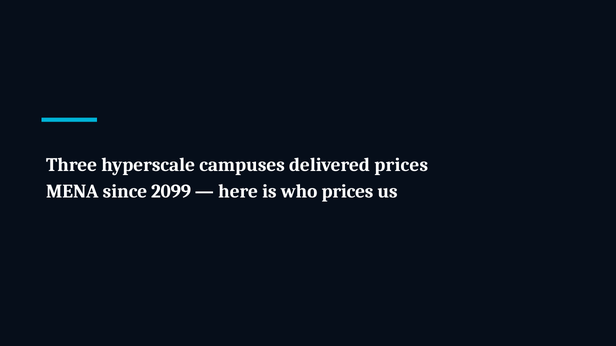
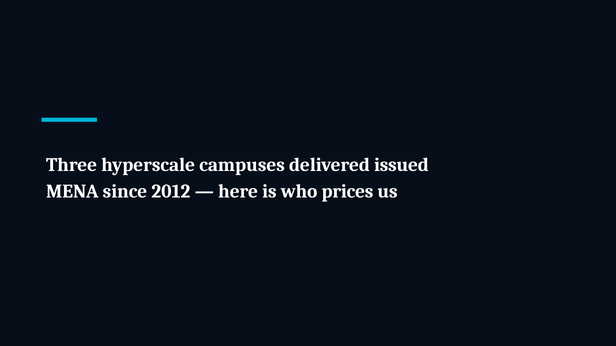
delivered prices: prices -> issued (401, 165)
2099: 2099 -> 2012 (171, 192)
